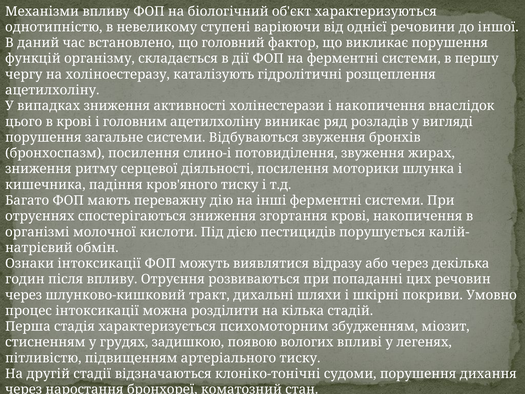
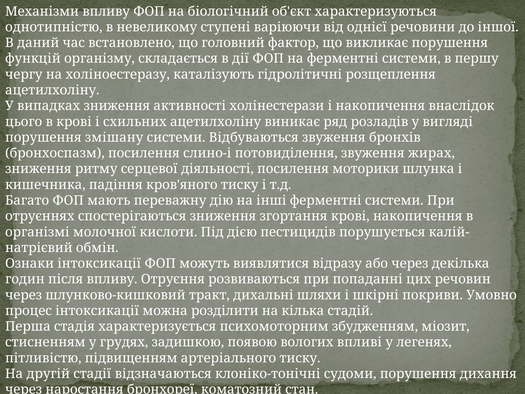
головним: головним -> схильних (135, 122)
загальне: загальне -> змішану (114, 137)
